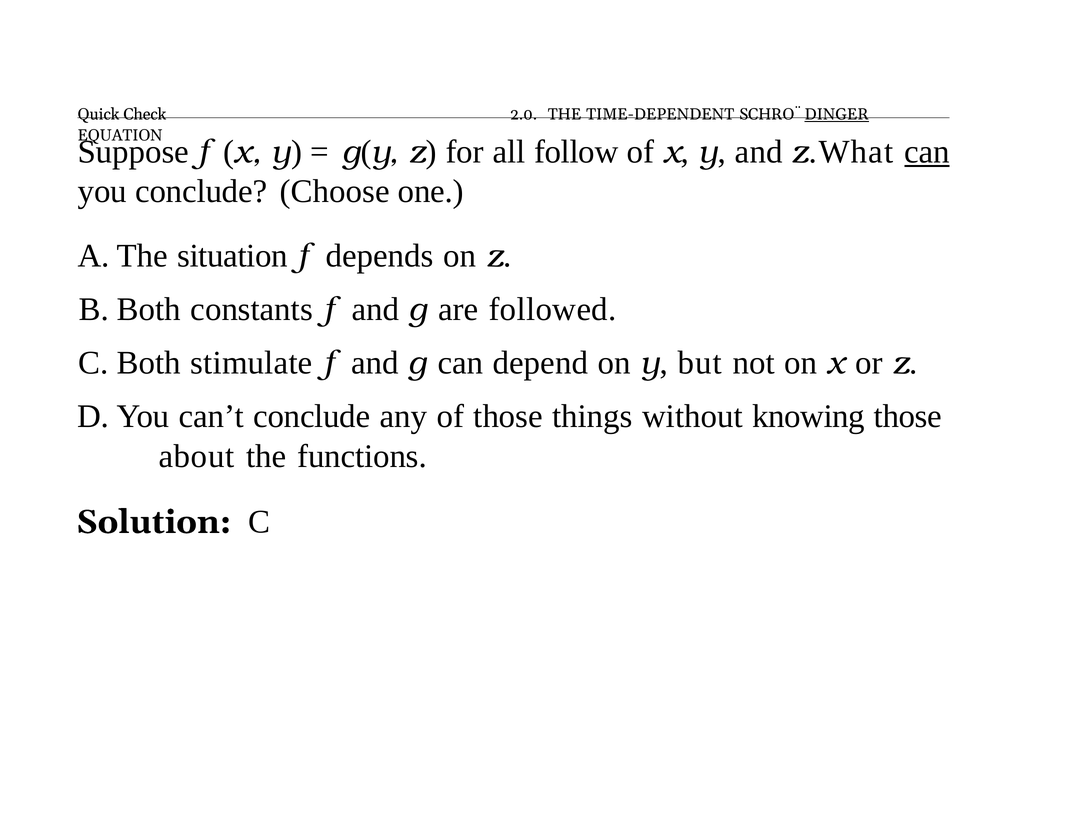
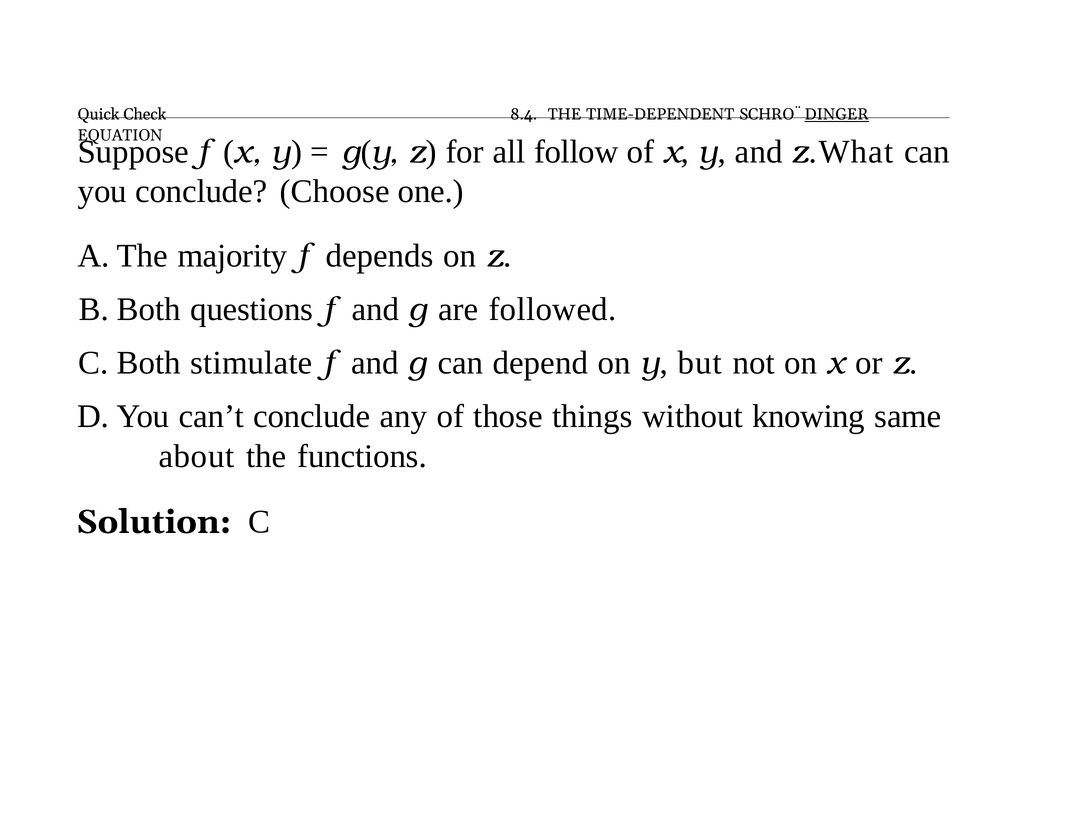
2.0: 2.0 -> 8.4 (524, 114)
can underline: present -> none (927, 152)
situation: situation -> majority (232, 256)
constants: constants -> questions (252, 309)
knowing those: those -> same (908, 416)
